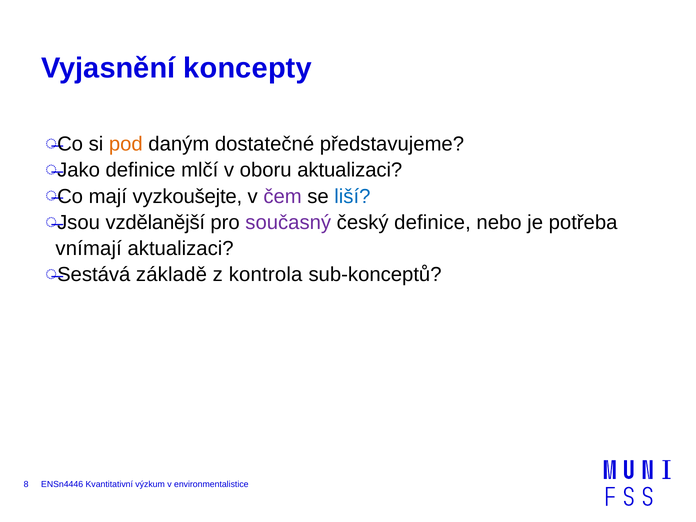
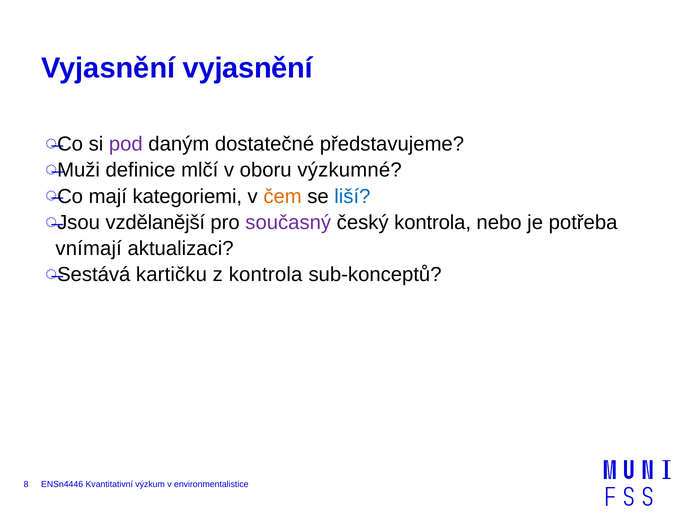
Vyjasnění koncepty: koncepty -> vyjasnění (248, 68)
pod colour: orange -> purple (126, 144)
Jako: Jako -> Muži (79, 170)
oboru aktualizaci: aktualizaci -> výzkumné (350, 170)
vyzkoušejte: vyzkoušejte -> kategoriemi (187, 196)
čem colour: purple -> orange (283, 196)
český definice: definice -> kontrola (433, 222)
základě: základě -> kartičku (171, 275)
